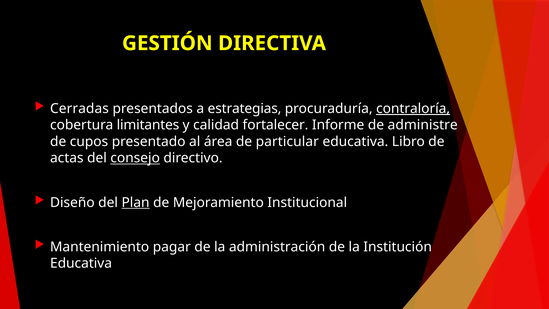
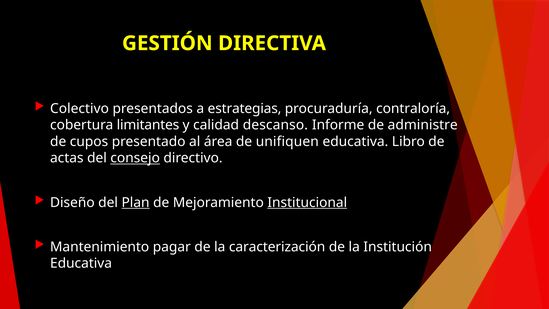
Cerradas: Cerradas -> Colectivo (80, 109)
contraloría underline: present -> none (413, 109)
fortalecer: fortalecer -> descanso (275, 125)
particular: particular -> unifiquen (287, 141)
Institucional underline: none -> present (307, 202)
administración: administración -> caracterización (277, 247)
